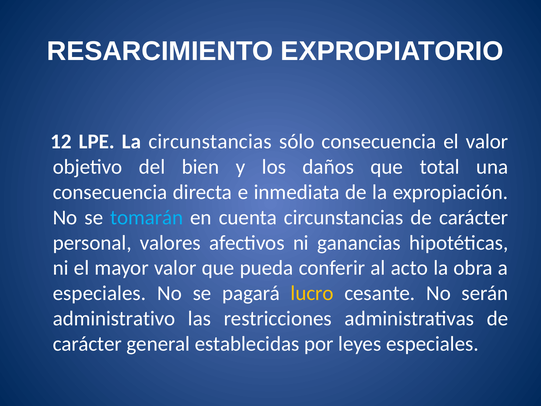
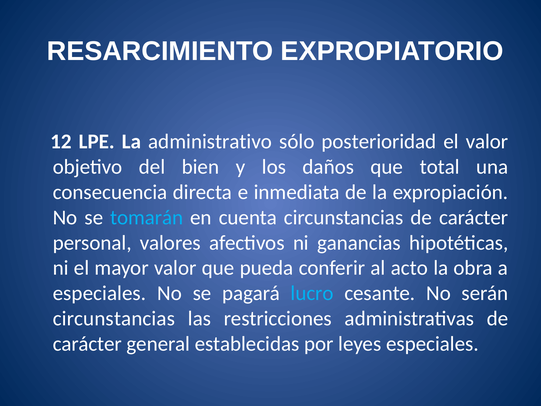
La circunstancias: circunstancias -> administrativo (210, 142)
sólo consecuencia: consecuencia -> posterioridad (379, 142)
lucro colour: yellow -> light blue (312, 293)
administrativo: administrativo -> circunstancias (114, 318)
